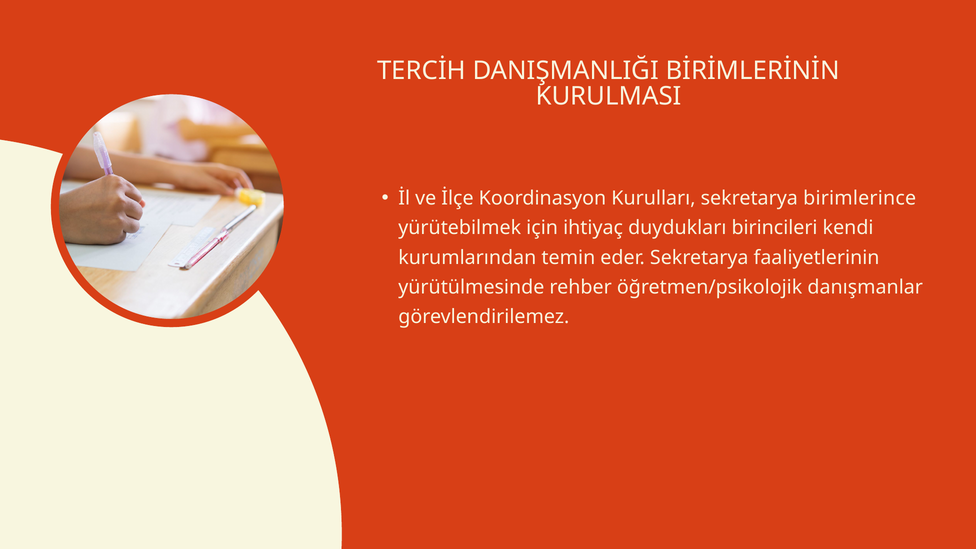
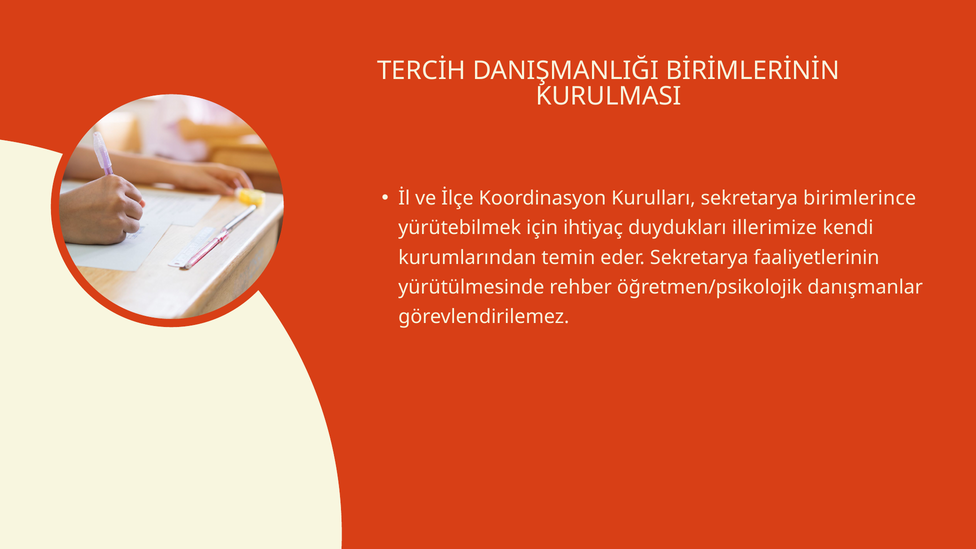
birincileri: birincileri -> illerimize (774, 228)
